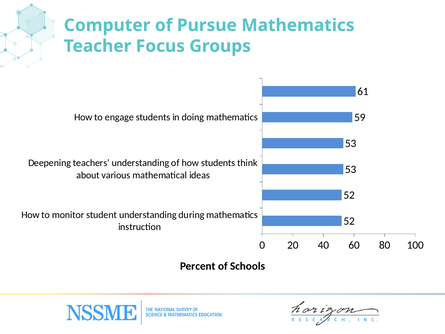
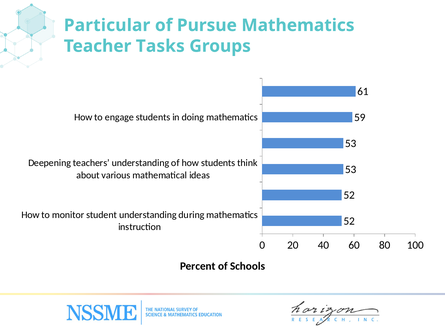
Computer: Computer -> Particular (107, 25)
Focus: Focus -> Tasks (160, 46)
